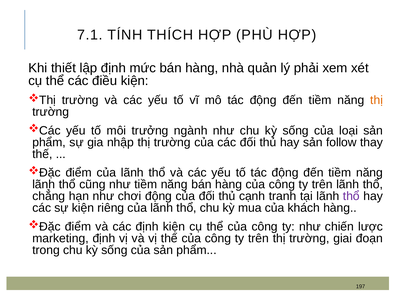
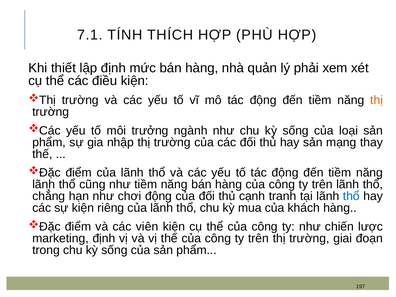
follow: follow -> mạng (341, 142)
thổ colour: purple -> blue (351, 196)
các định: định -> viên (147, 227)
